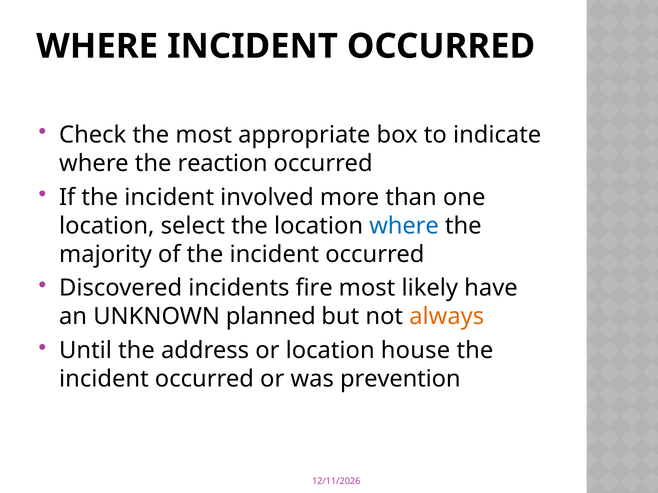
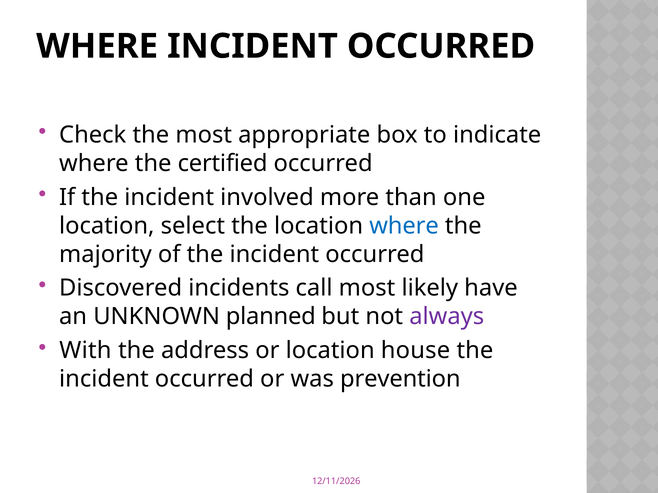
reaction: reaction -> certified (223, 163)
fire: fire -> call (314, 288)
always colour: orange -> purple (447, 317)
Until: Until -> With (85, 351)
